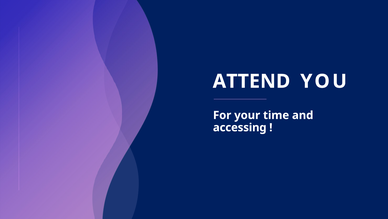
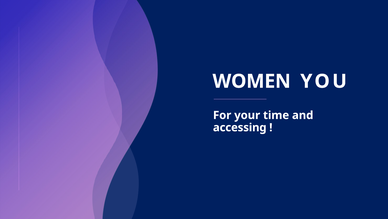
ATTEND: ATTEND -> WOMEN (252, 81)
